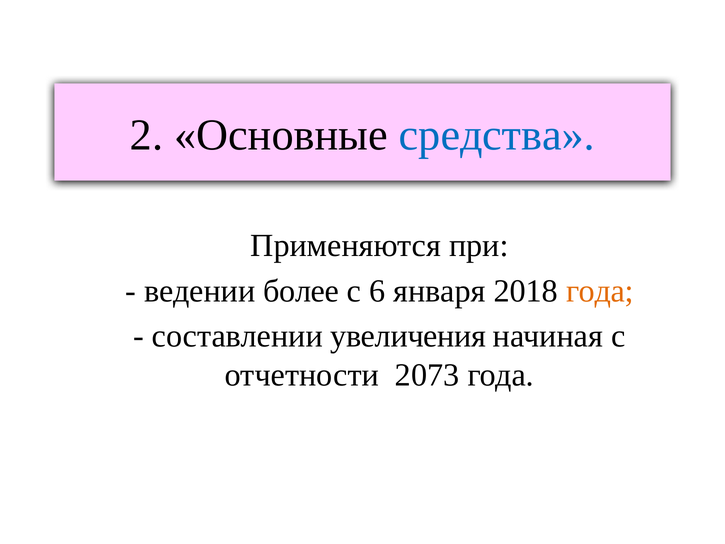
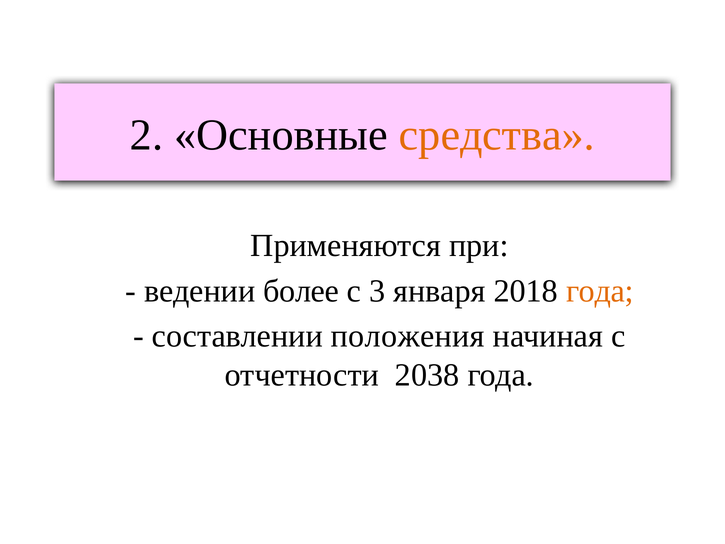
средства colour: blue -> orange (497, 135)
6: 6 -> 3 (377, 291)
увеличения: увеличения -> положения (408, 336)
2073: 2073 -> 2038 (427, 375)
